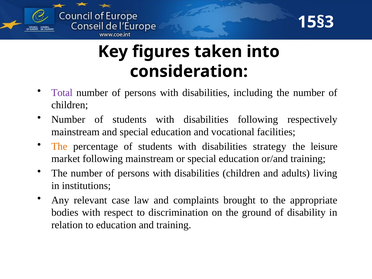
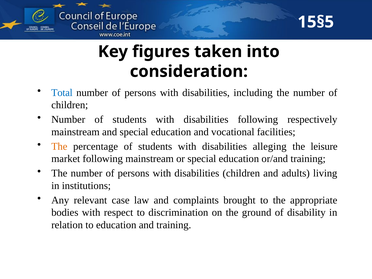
15§3: 15§3 -> 15§5 (316, 22)
Total colour: purple -> blue (62, 93)
strategy: strategy -> alleging (270, 146)
